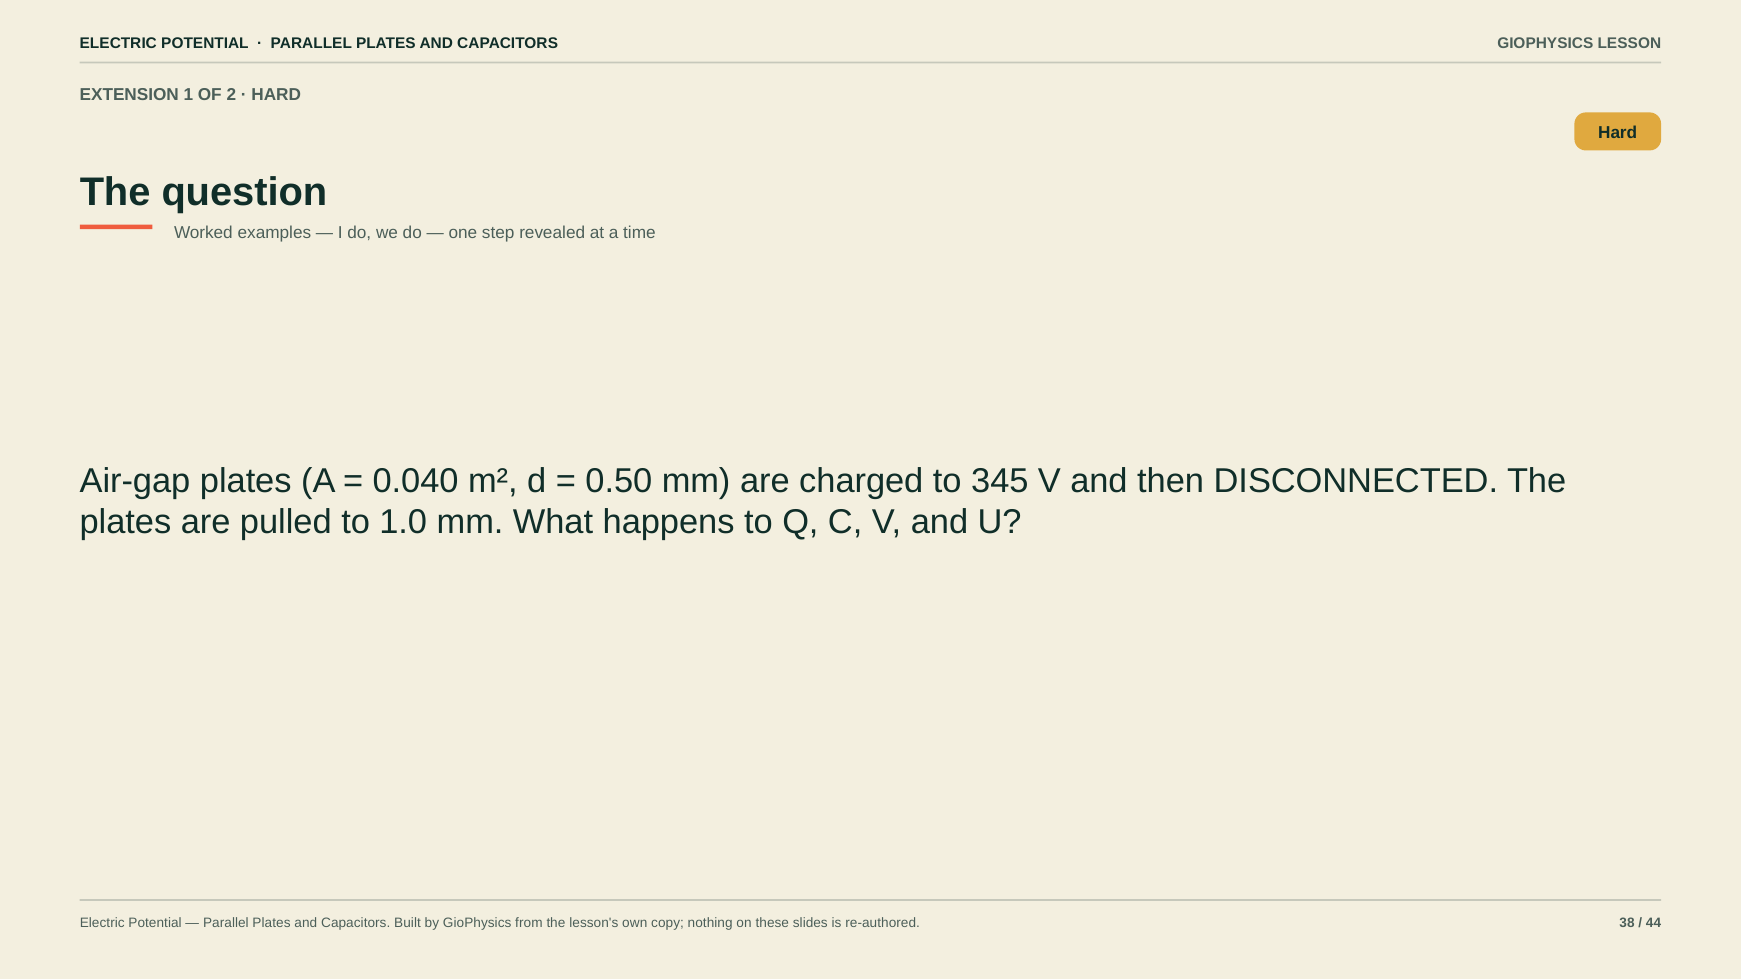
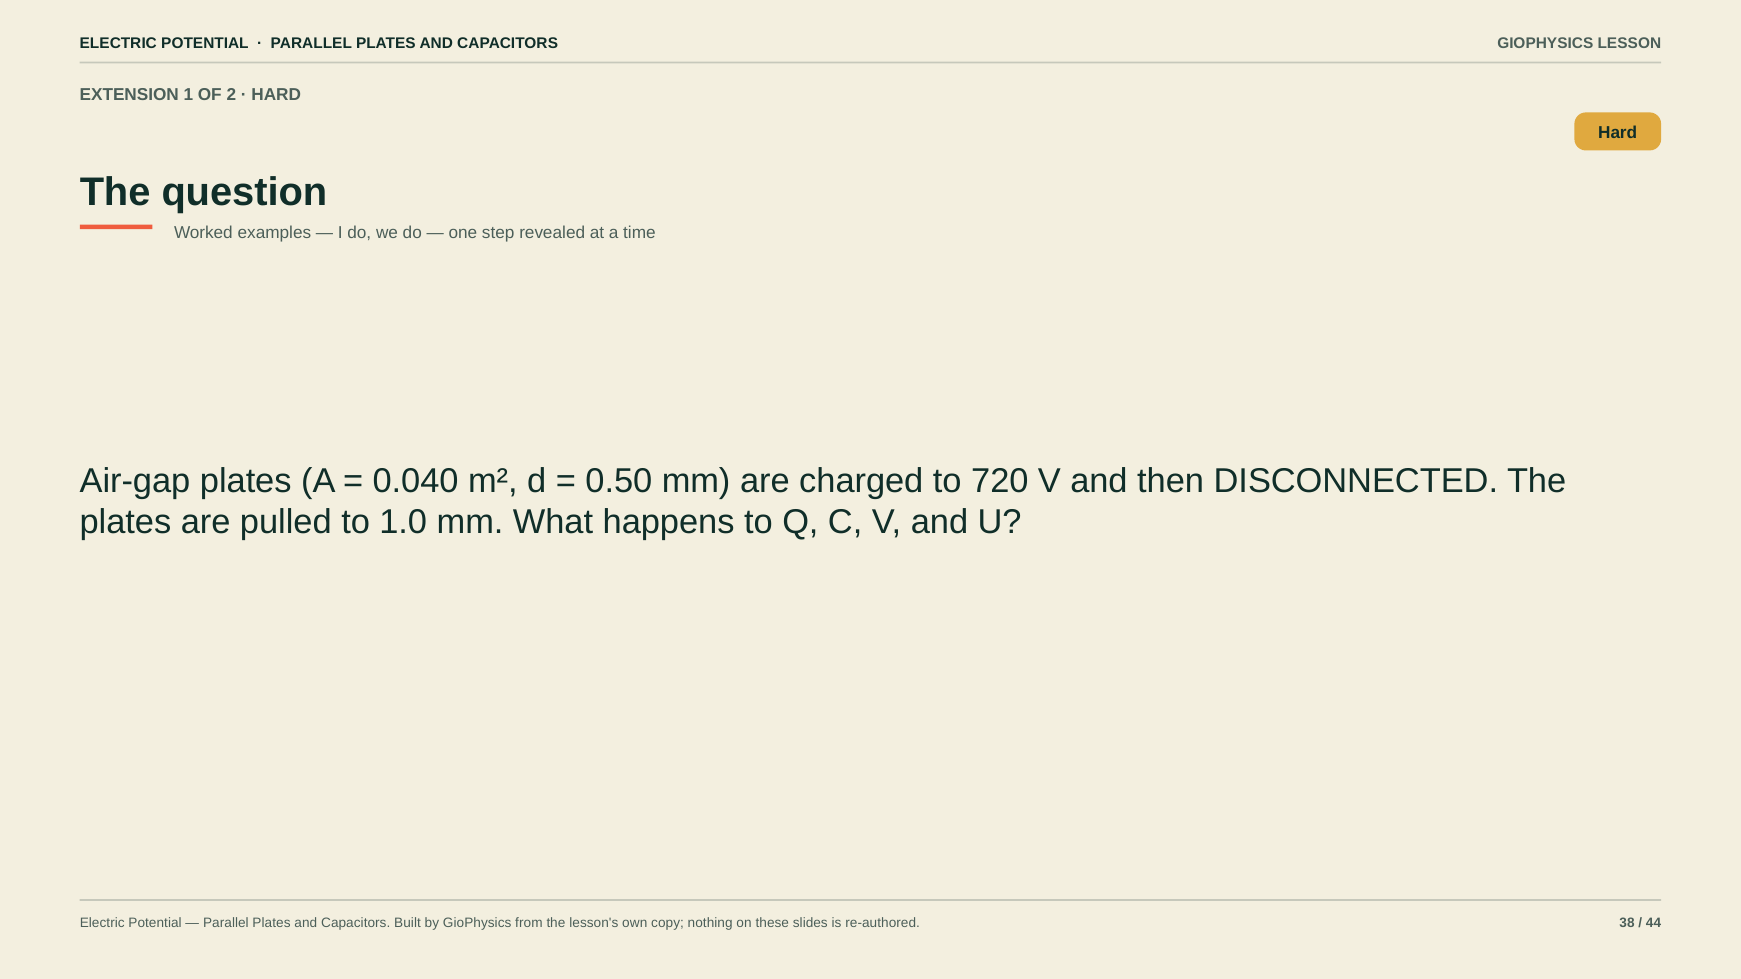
345: 345 -> 720 (1000, 481)
